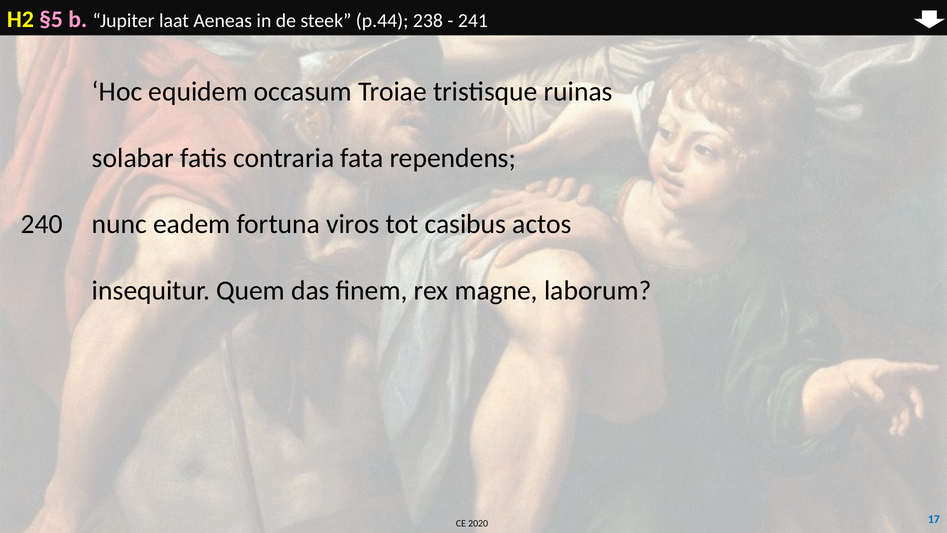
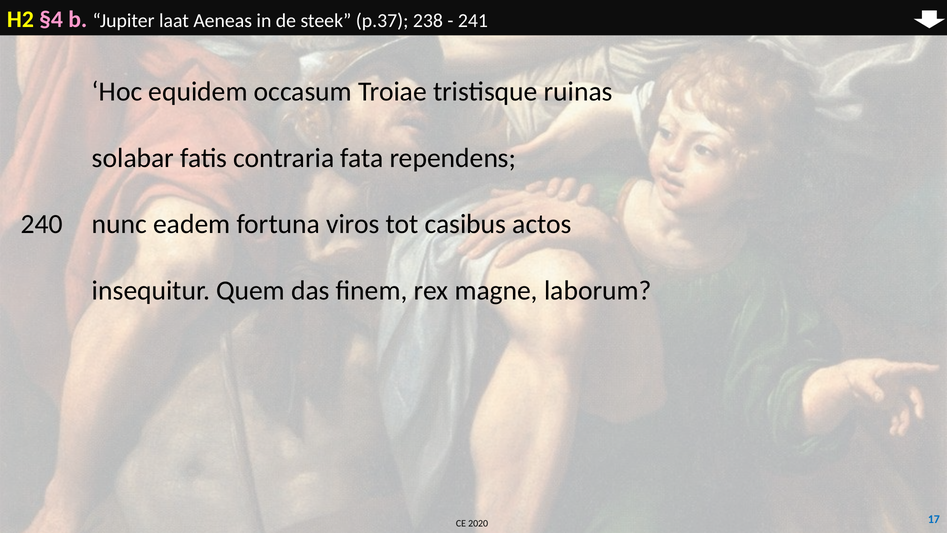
§5: §5 -> §4 (51, 19)
p.44: p.44 -> p.37 (382, 21)
